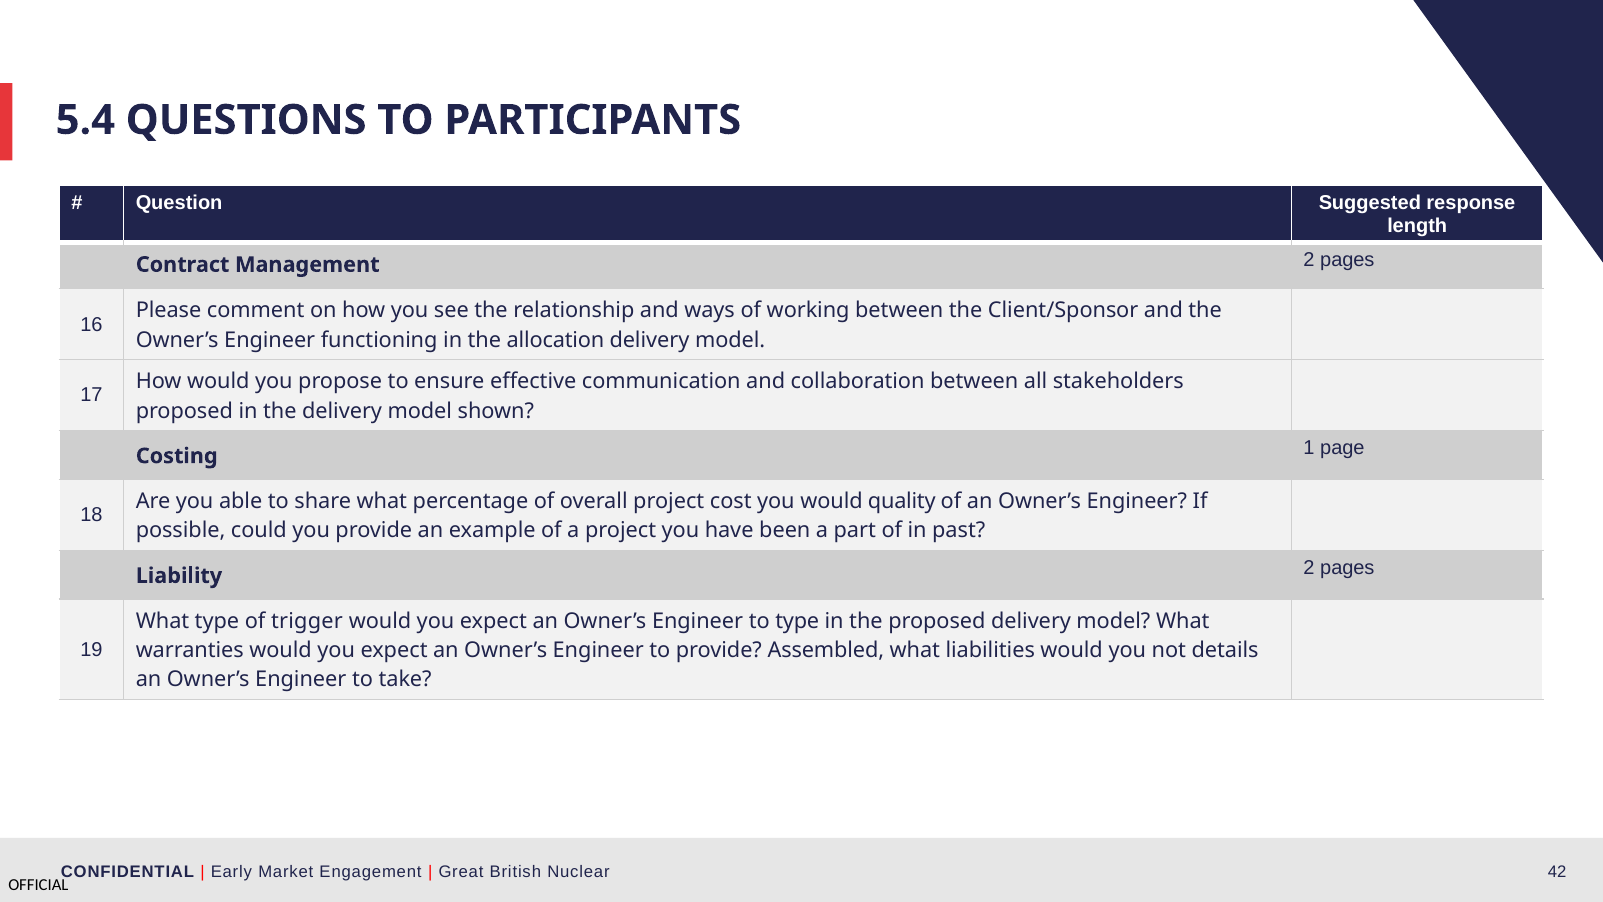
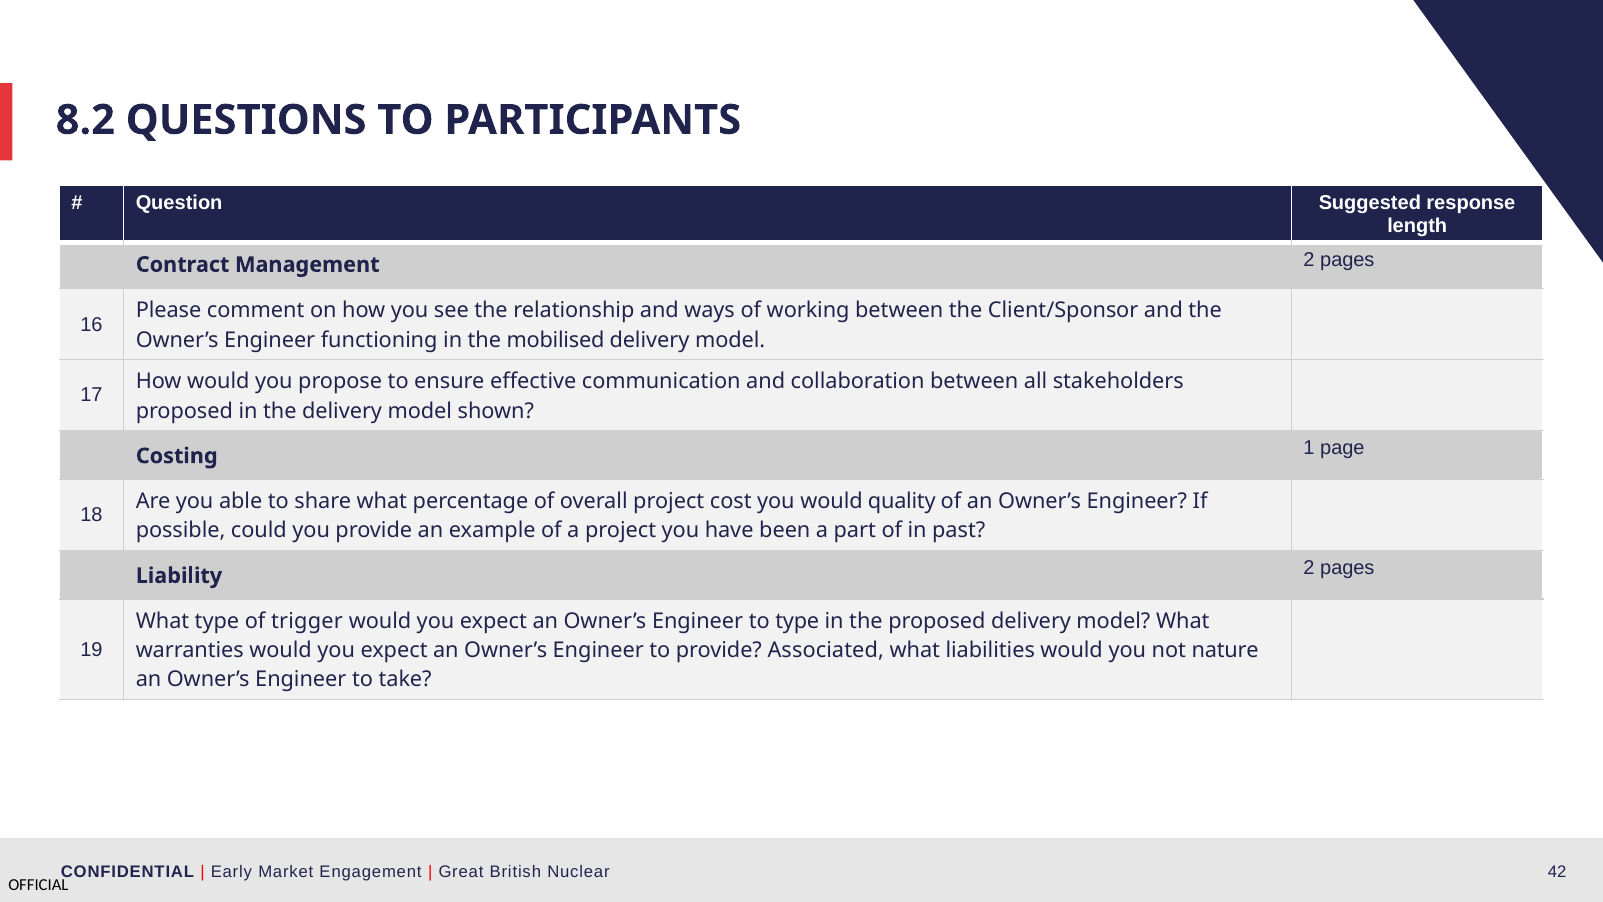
5.4: 5.4 -> 8.2 (85, 120)
allocation: allocation -> mobilised (555, 340)
Assembled: Assembled -> Associated (826, 650)
details: details -> nature (1225, 650)
